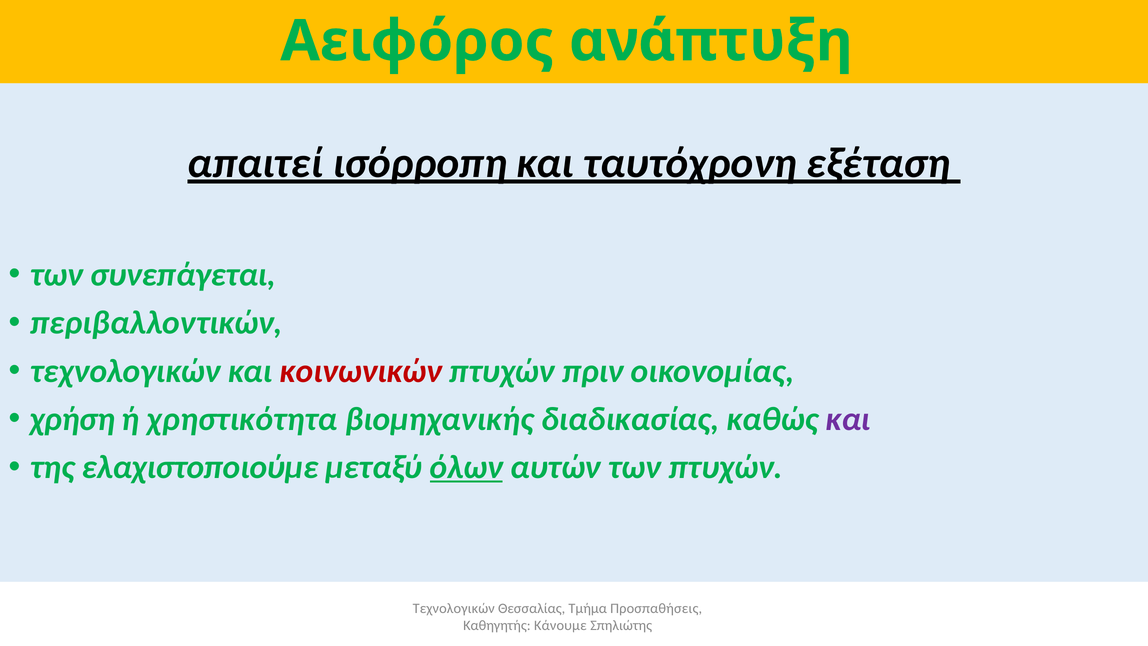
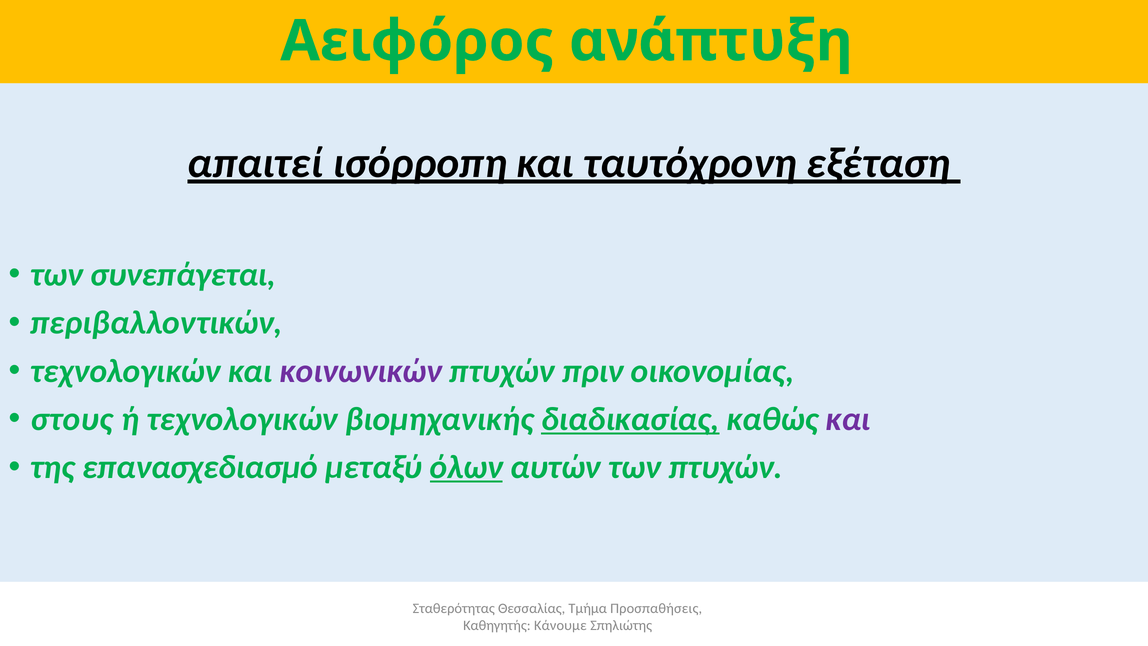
κοινωνικών colour: red -> purple (361, 371)
χρήση: χρήση -> στους (72, 419)
ή χρηστικότητα: χρηστικότητα -> τεχνολογικών (242, 419)
διαδικασίας underline: none -> present (630, 419)
ελαχιστοποιούμε: ελαχιστοποιούμε -> επανασχεδιασμό (200, 467)
Τεχνολογικών: Τεχνολογικών -> Σταθερότητας (454, 608)
